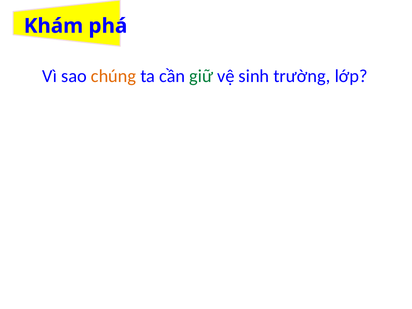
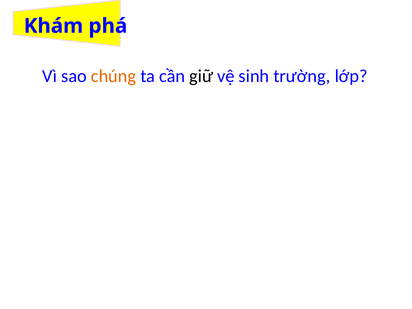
giữ colour: green -> black (201, 76)
